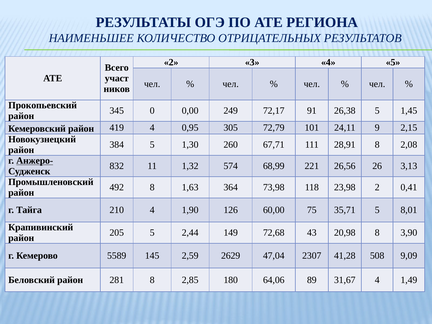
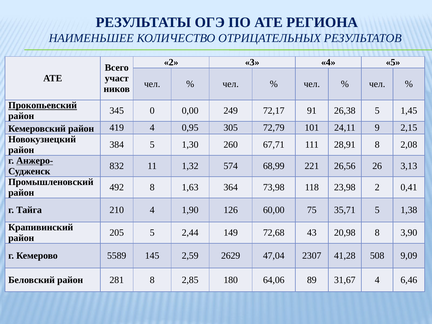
Прокопьевский underline: none -> present (43, 105)
8,01: 8,01 -> 1,38 (409, 210)
1,49: 1,49 -> 6,46 (409, 280)
